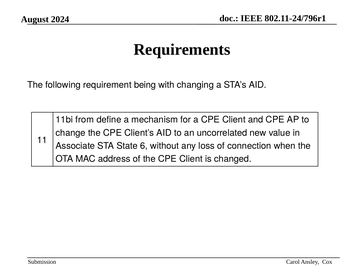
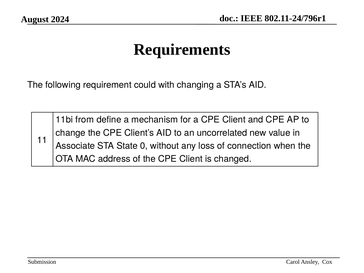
being: being -> could (145, 85)
6: 6 -> 0 (144, 146)
